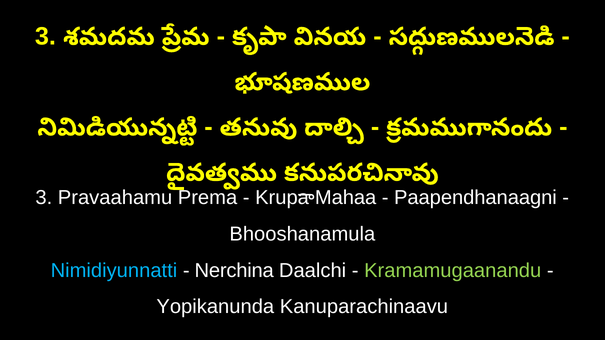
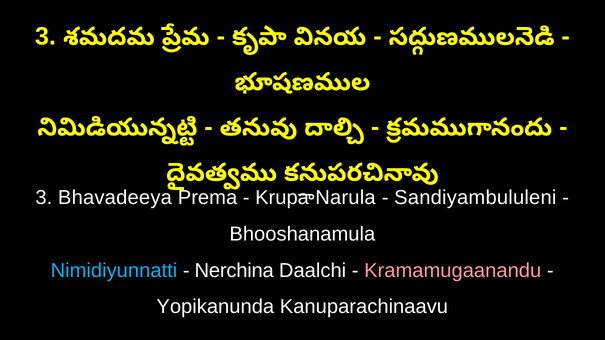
Pravaahamu: Pravaahamu -> Bhavadeeya (115, 198)
Mahaa: Mahaa -> Narula (345, 198)
Paapendhanaagni: Paapendhanaagni -> Sandiyambululeni (475, 198)
Kramamugaanandu colour: light green -> pink (453, 271)
